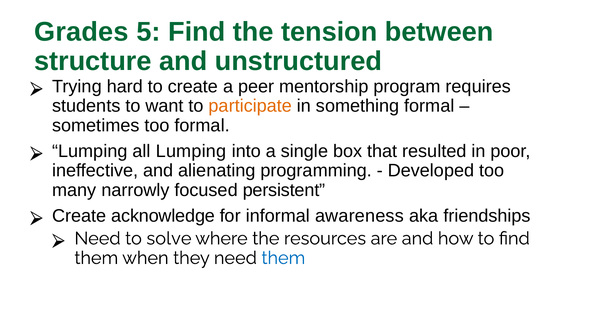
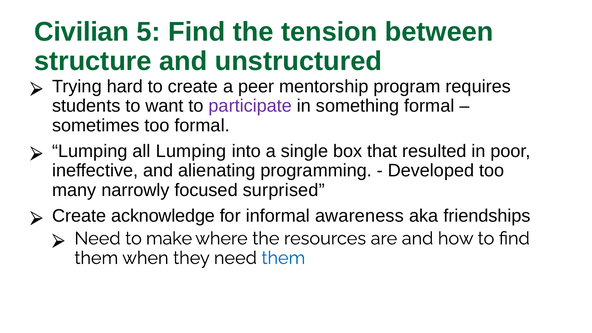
Grades: Grades -> Civilian (82, 32)
participate colour: orange -> purple (250, 106)
persistent: persistent -> surprised (284, 190)
solve: solve -> make (169, 238)
